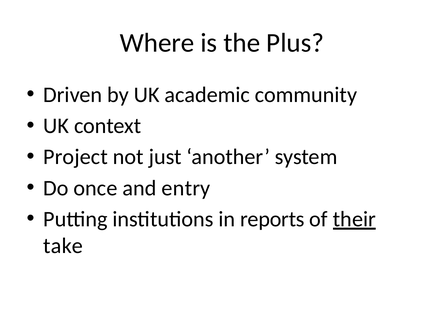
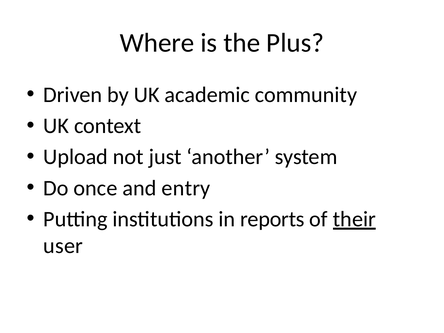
Project: Project -> Upload (76, 157)
take: take -> user (63, 246)
